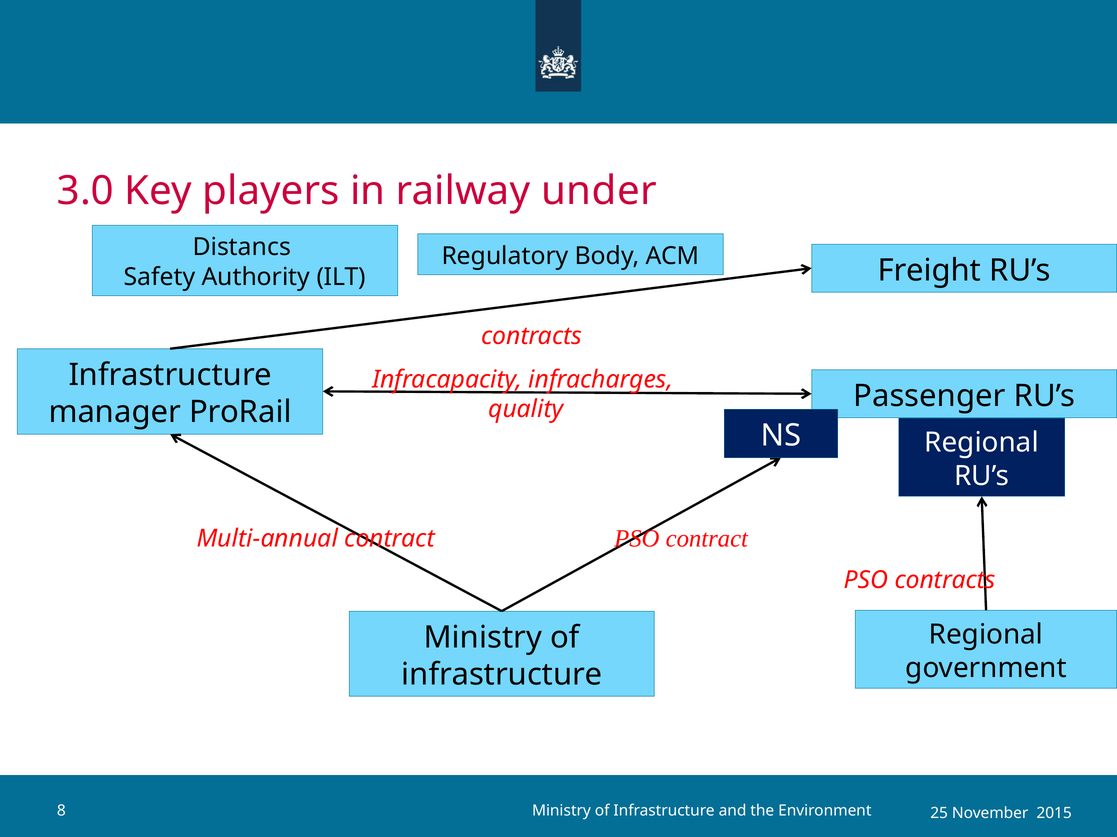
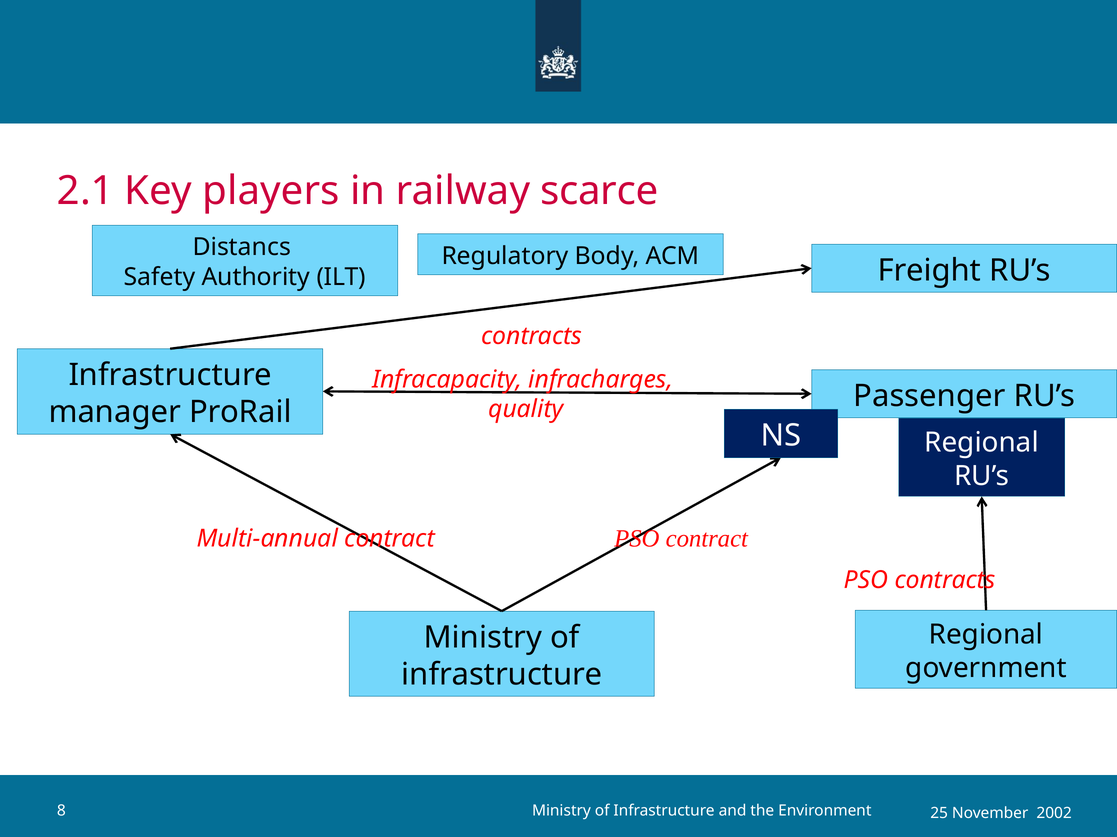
3.0: 3.0 -> 2.1 (85, 191)
under: under -> scarce (599, 191)
2015: 2015 -> 2002 (1054, 814)
